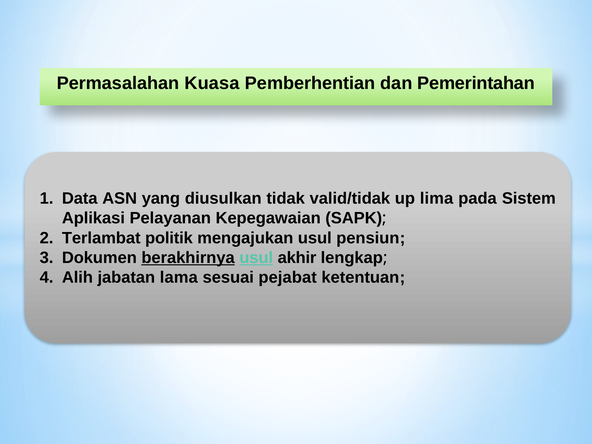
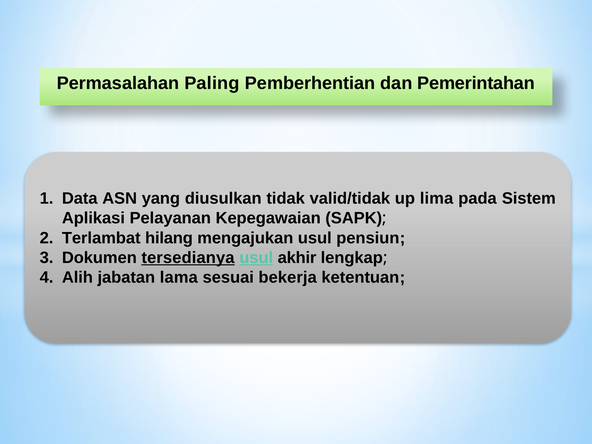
Kuasa: Kuasa -> Paling (212, 83)
politik: politik -> hilang (169, 238)
berakhirnya: berakhirnya -> tersedianya (188, 258)
pejabat: pejabat -> bekerja (288, 277)
